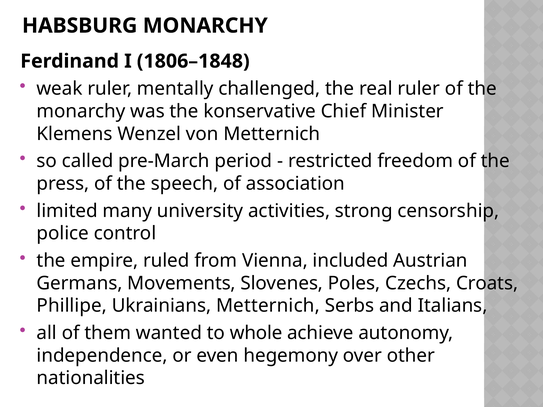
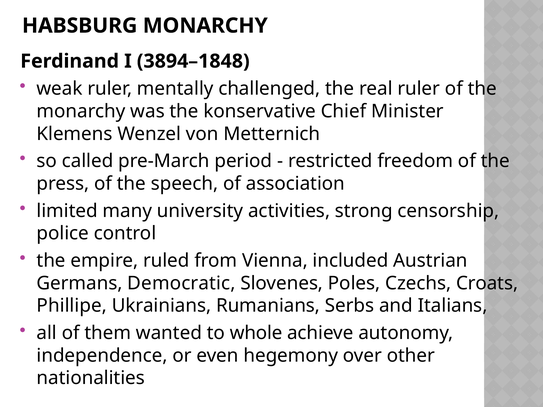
1806–1848: 1806–1848 -> 3894–1848 (193, 61)
Movements: Movements -> Democratic (181, 283)
Ukrainians Metternich: Metternich -> Rumanians (268, 306)
